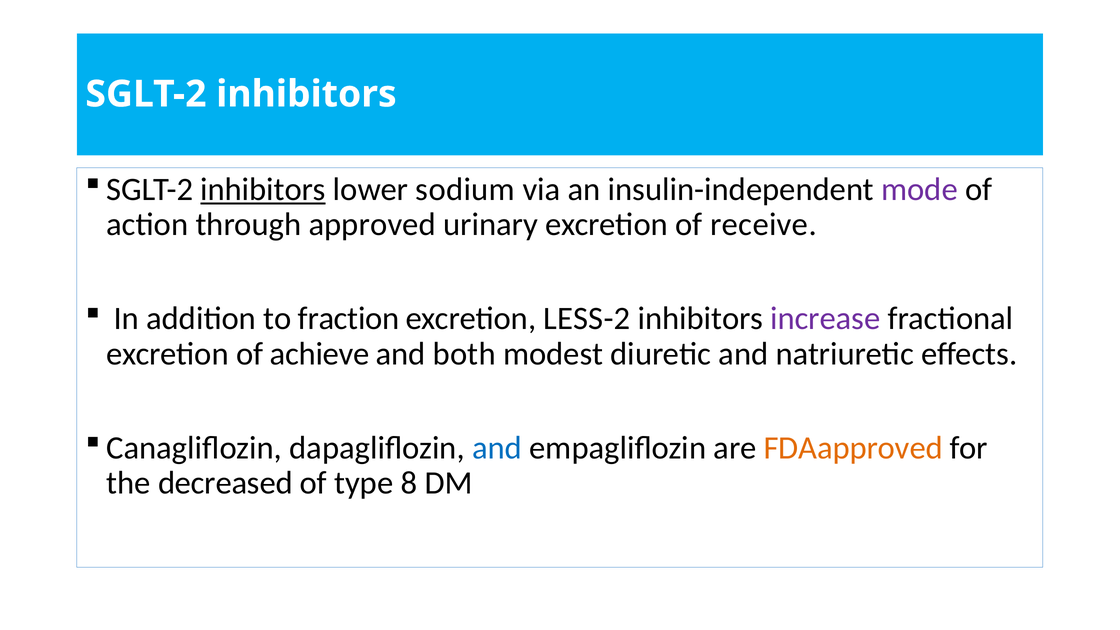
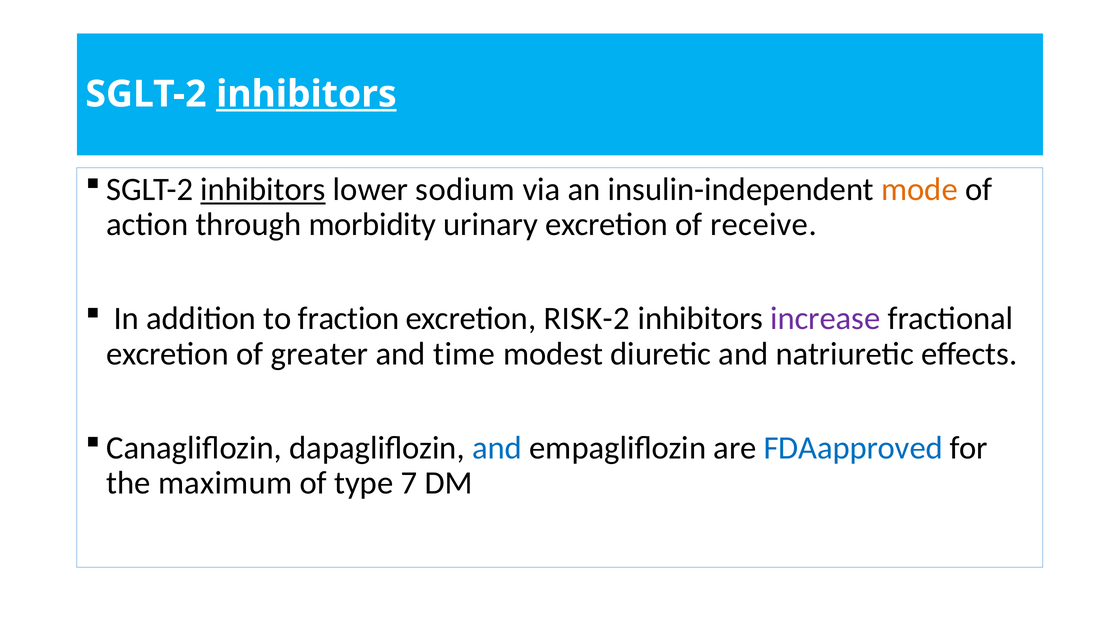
inhibitors underline: none -> present (306, 94)
mode colour: purple -> orange (919, 189)
approved: approved -> morbidity (372, 225)
LESS-2: LESS-2 -> RISK-2 (587, 319)
achieve: achieve -> greater (319, 354)
both: both -> time (464, 354)
FDAapproved colour: orange -> blue (853, 448)
decreased: decreased -> maximum (225, 483)
8: 8 -> 7 (409, 483)
